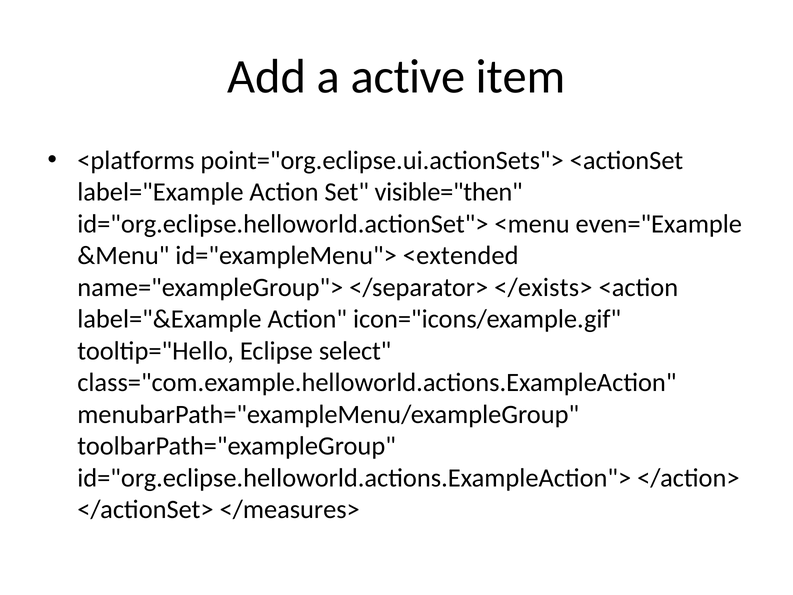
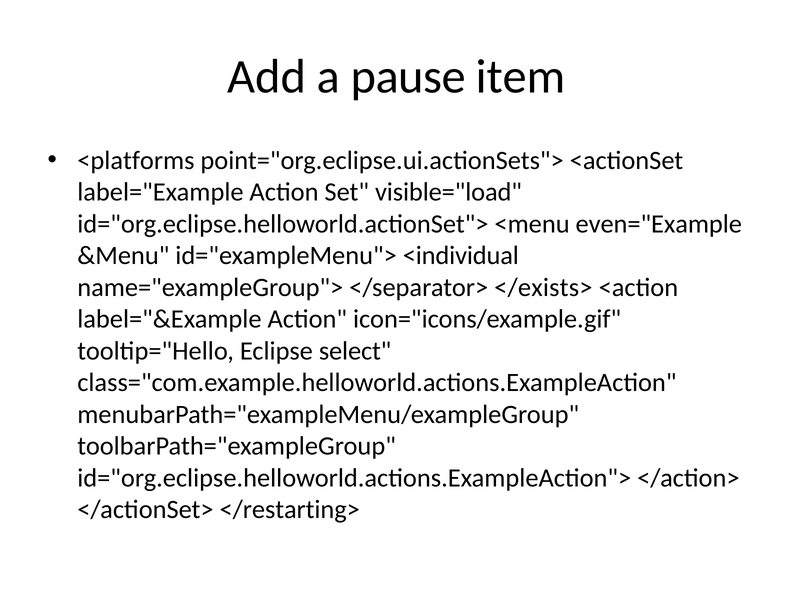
active: active -> pause (408, 77)
visible="then: visible="then -> visible="load (448, 192)
<extended: <extended -> <individual (461, 256)
</measures>: </measures> -> </restarting> (290, 509)
